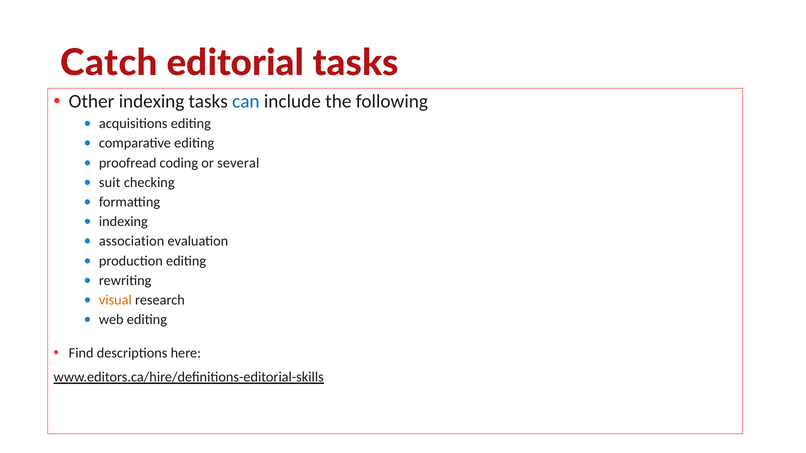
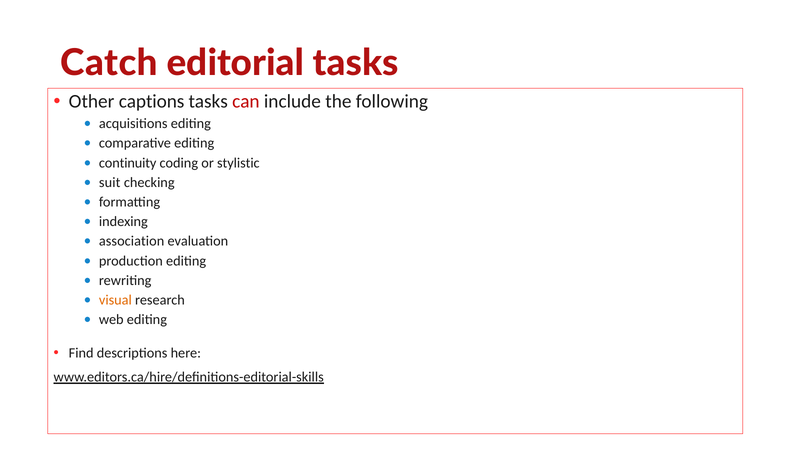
Other indexing: indexing -> captions (152, 101)
can colour: blue -> red (246, 101)
proofread: proofread -> continuity (128, 163)
several: several -> stylistic (238, 163)
